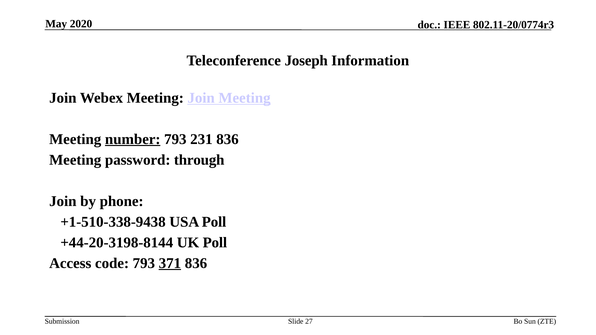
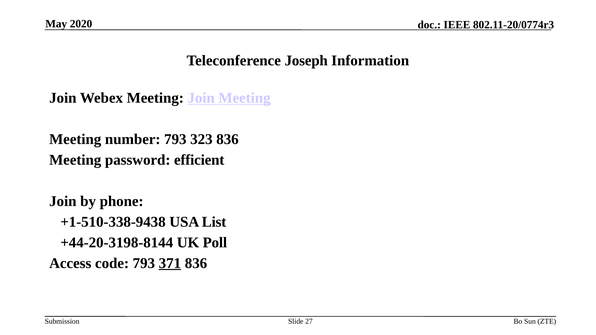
number underline: present -> none (133, 139)
231: 231 -> 323 (201, 139)
through: through -> efficient (199, 160)
USA Poll: Poll -> List (214, 222)
